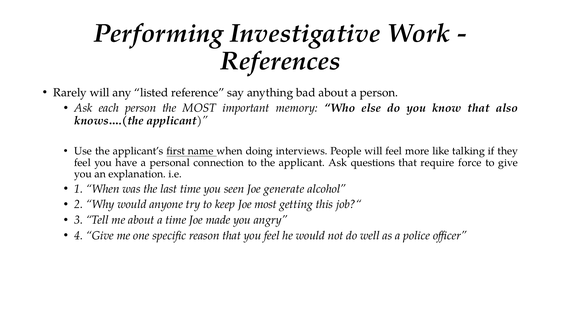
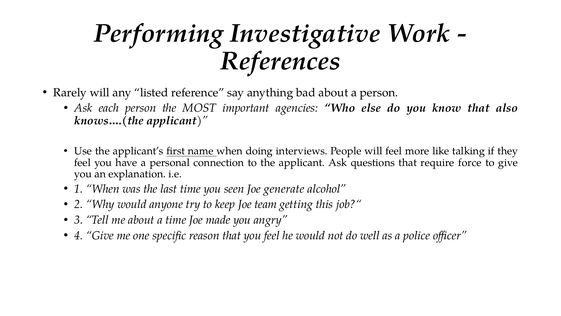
memory: memory -> agencies (297, 108)
Joe most: most -> team (266, 204)
